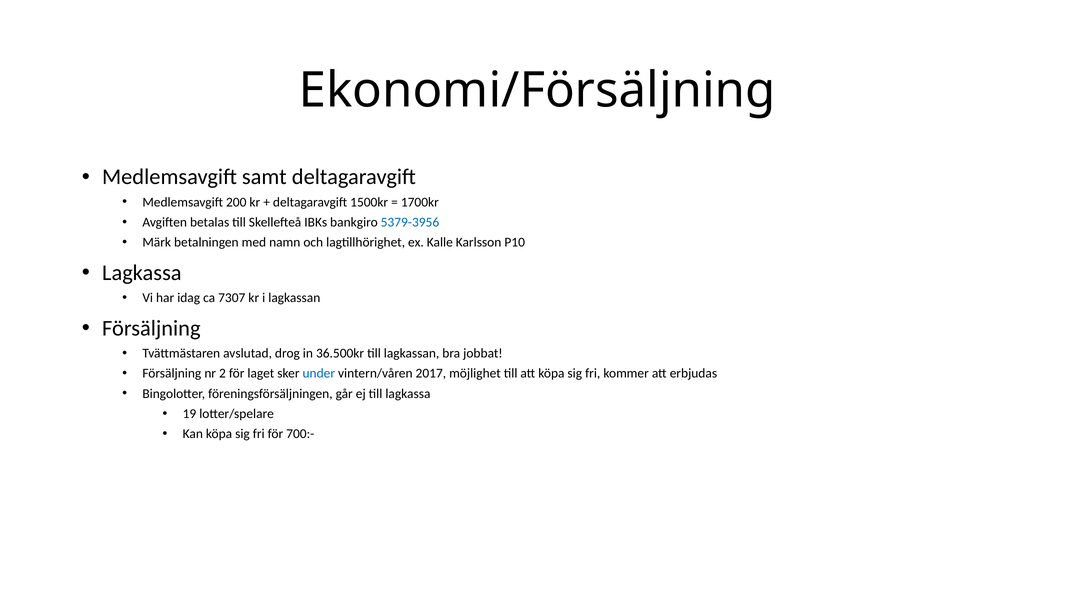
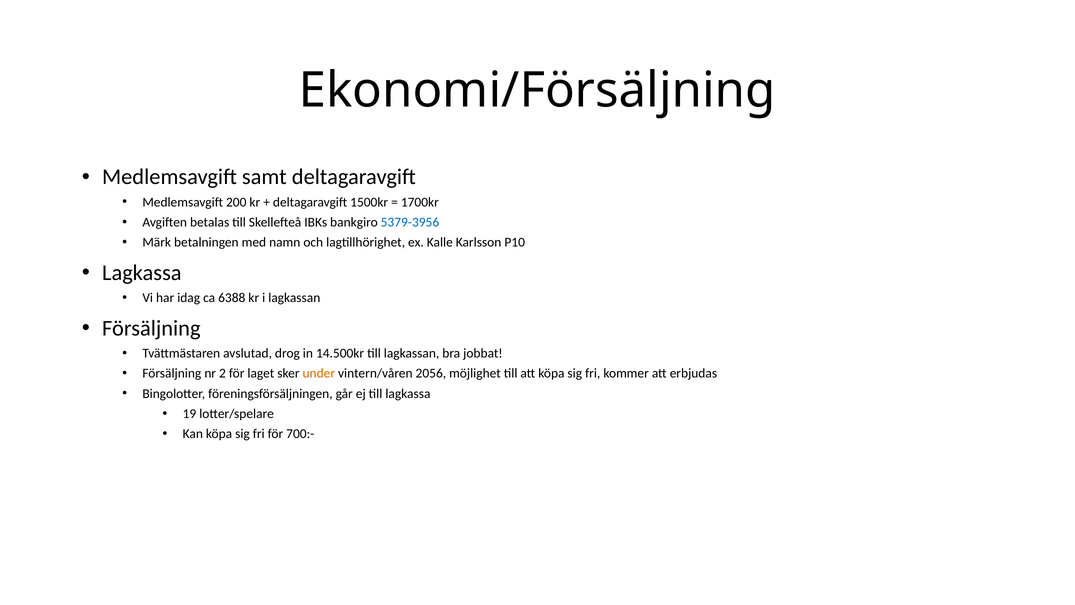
7307: 7307 -> 6388 (232, 298)
36.500kr: 36.500kr -> 14.500kr (340, 353)
under colour: blue -> orange (319, 373)
2017: 2017 -> 2056 (431, 373)
